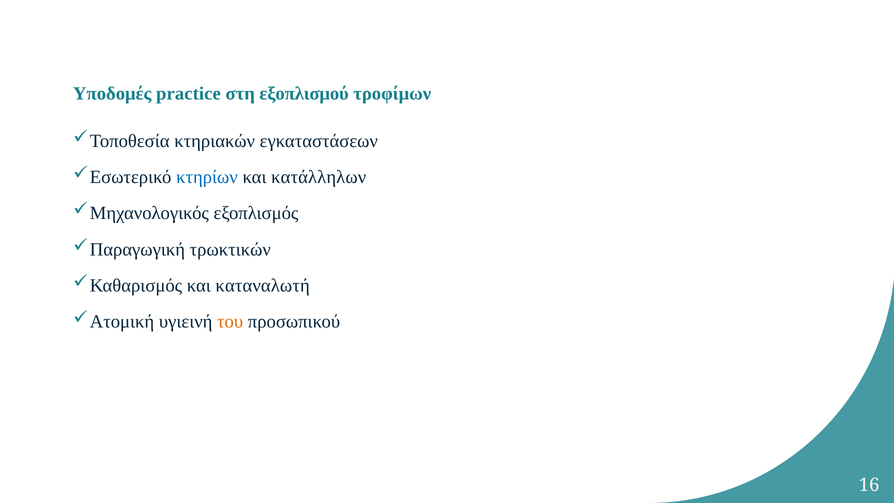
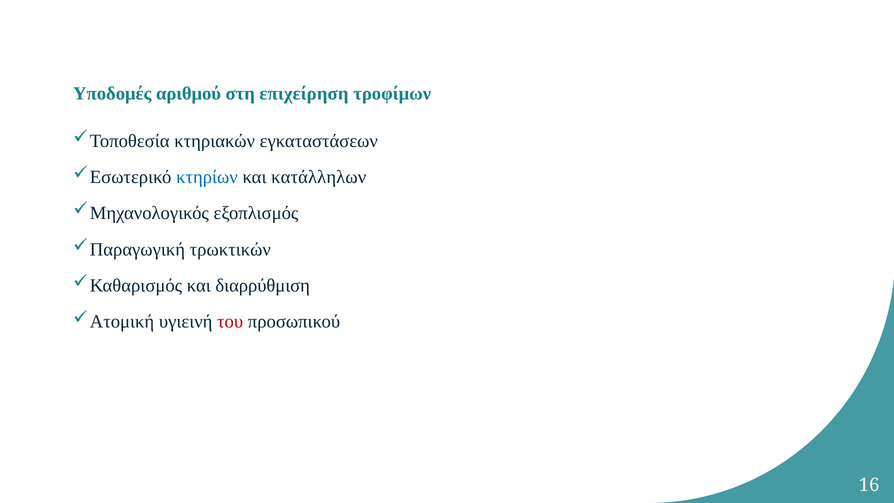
practice: practice -> αριθμού (189, 93)
εξοπλισμού: εξοπλισμού -> επιχείρηση (304, 93)
καταναλωτή: καταναλωτή -> διαρρύθμιση (263, 285)
του colour: orange -> red (230, 322)
